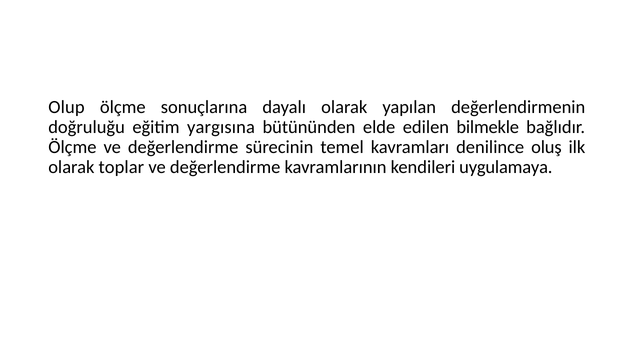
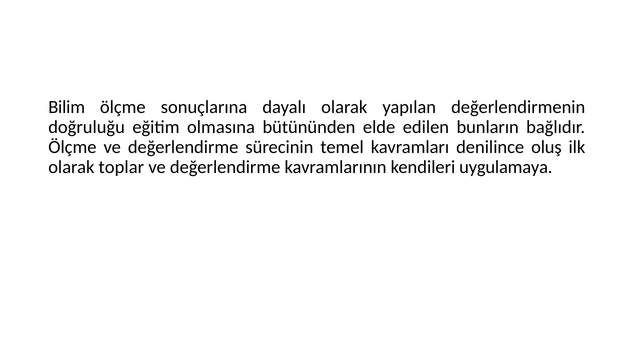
Olup: Olup -> Bilim (67, 107)
yargısına: yargısına -> olmasına (221, 127)
bilmekle: bilmekle -> bunların (488, 127)
